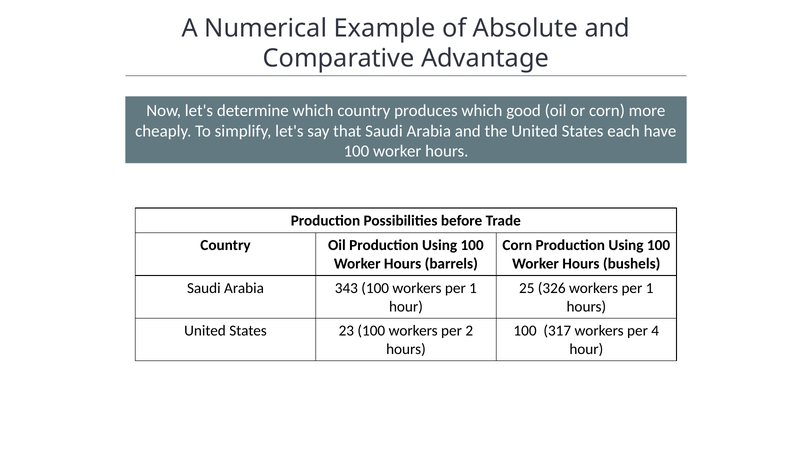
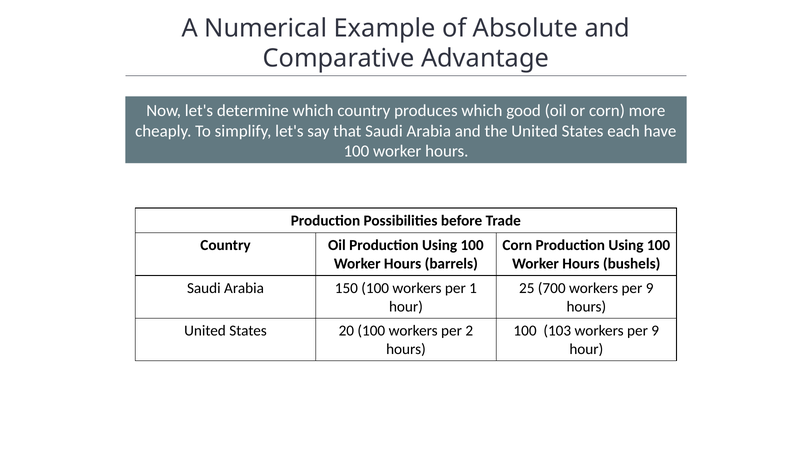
343: 343 -> 150 (346, 288)
326: 326 -> 700 (552, 288)
1: 1 -> 9 (650, 288)
23: 23 -> 20 (346, 330)
317: 317 -> 103 (557, 330)
4: 4 -> 9 (655, 330)
